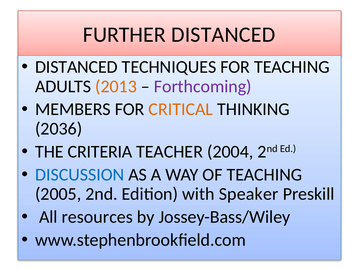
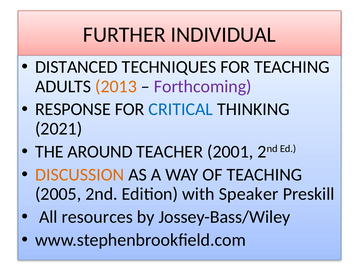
FURTHER DISTANCED: DISTANCED -> INDIVIDUAL (223, 35)
MEMBERS: MEMBERS -> RESPONSE (73, 109)
CRITICAL colour: orange -> blue (181, 109)
2036: 2036 -> 2021 (59, 129)
CRITERIA: CRITERIA -> AROUND (100, 152)
2004: 2004 -> 2001 (230, 152)
DISCUSSION colour: blue -> orange (80, 175)
